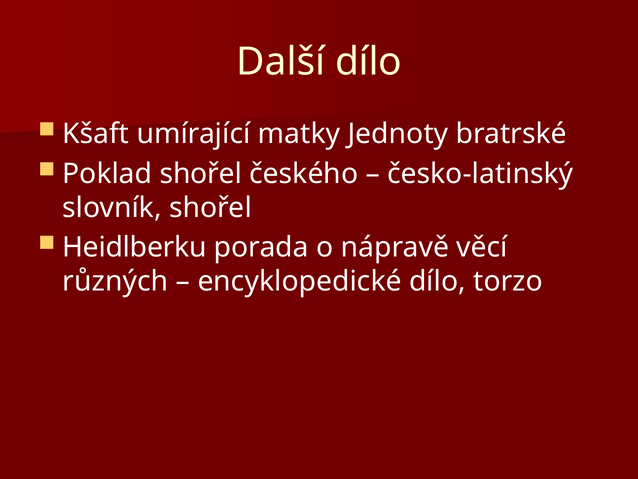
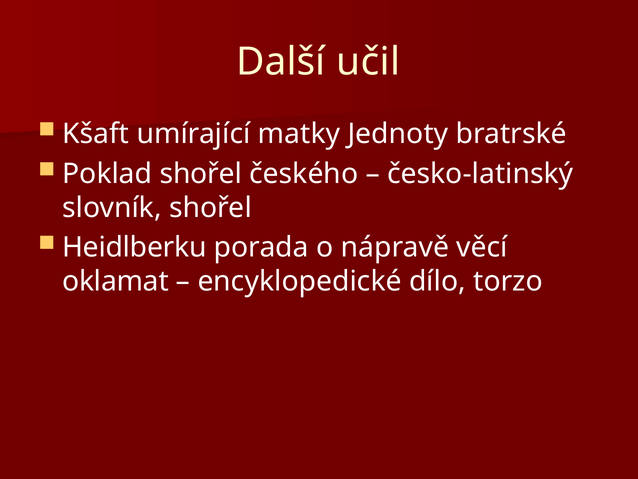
Další dílo: dílo -> učil (368, 62)
různých: různých -> oklamat (116, 281)
